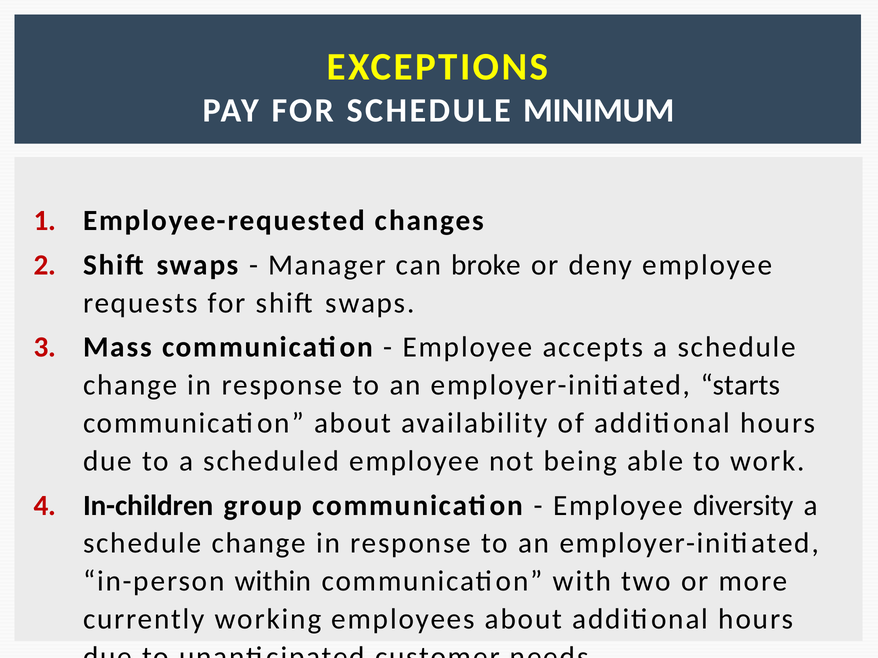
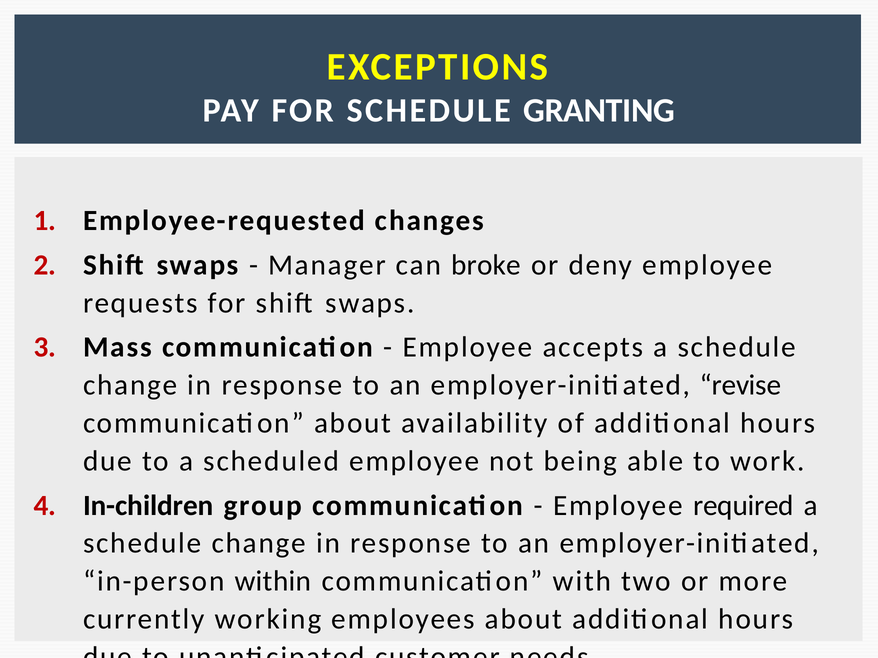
MINIMUM: MINIMUM -> GRANTING (599, 111)
starts: starts -> revise (741, 386)
diversity: diversity -> required (743, 506)
